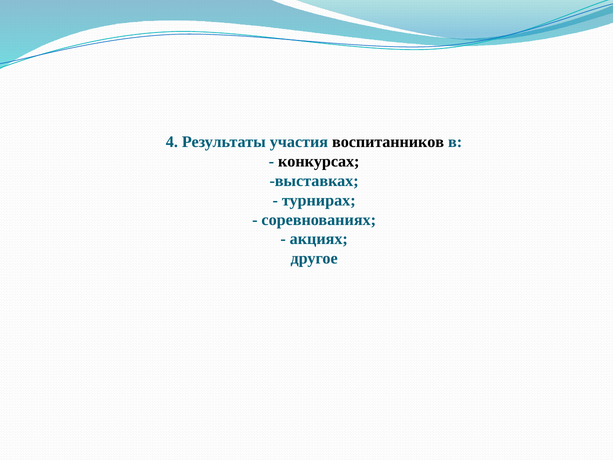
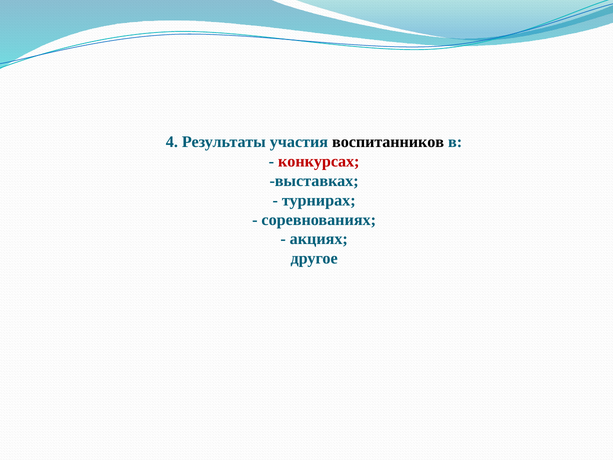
конкурсах colour: black -> red (319, 161)
